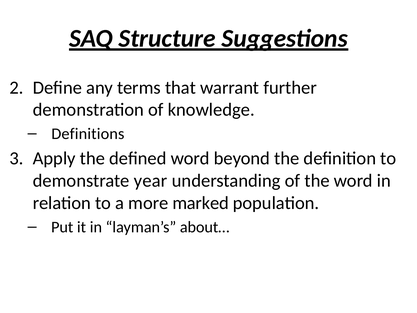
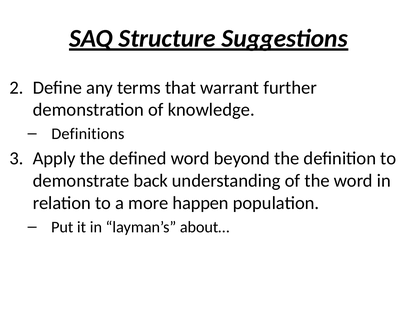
year: year -> back (151, 181)
marked: marked -> happen (201, 203)
